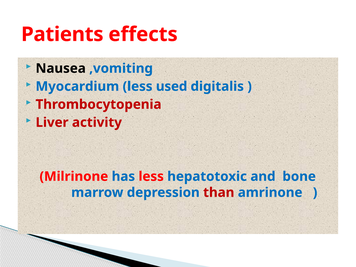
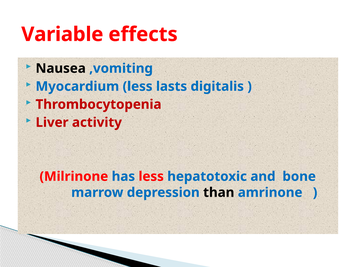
Patients: Patients -> Variable (62, 34)
used: used -> lasts (172, 86)
than colour: red -> black (219, 192)
